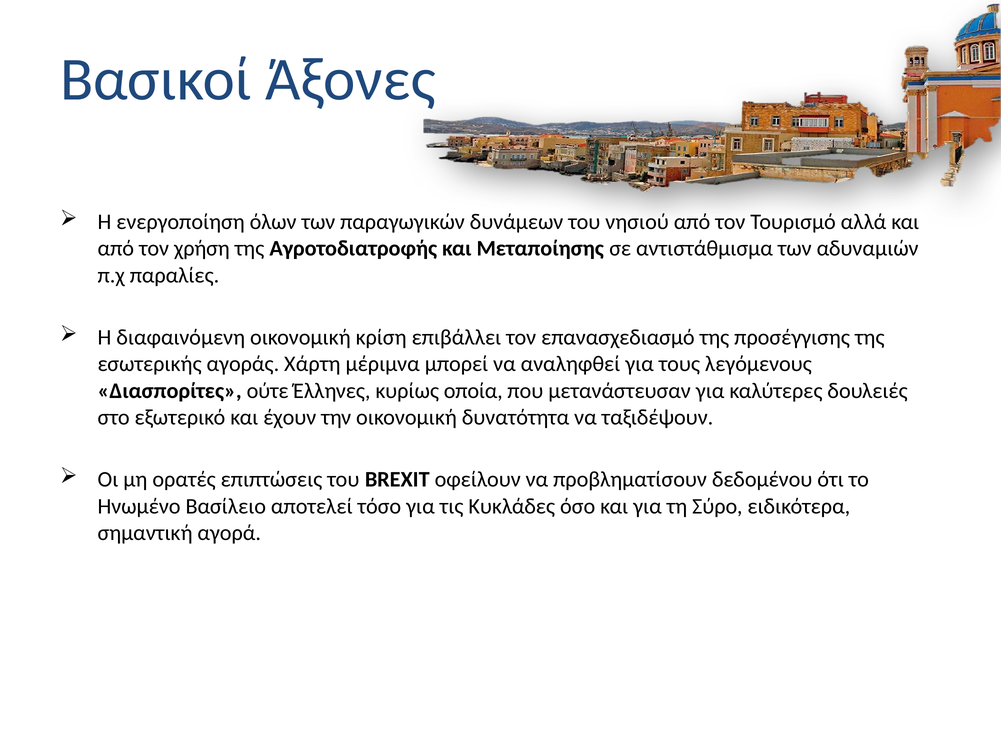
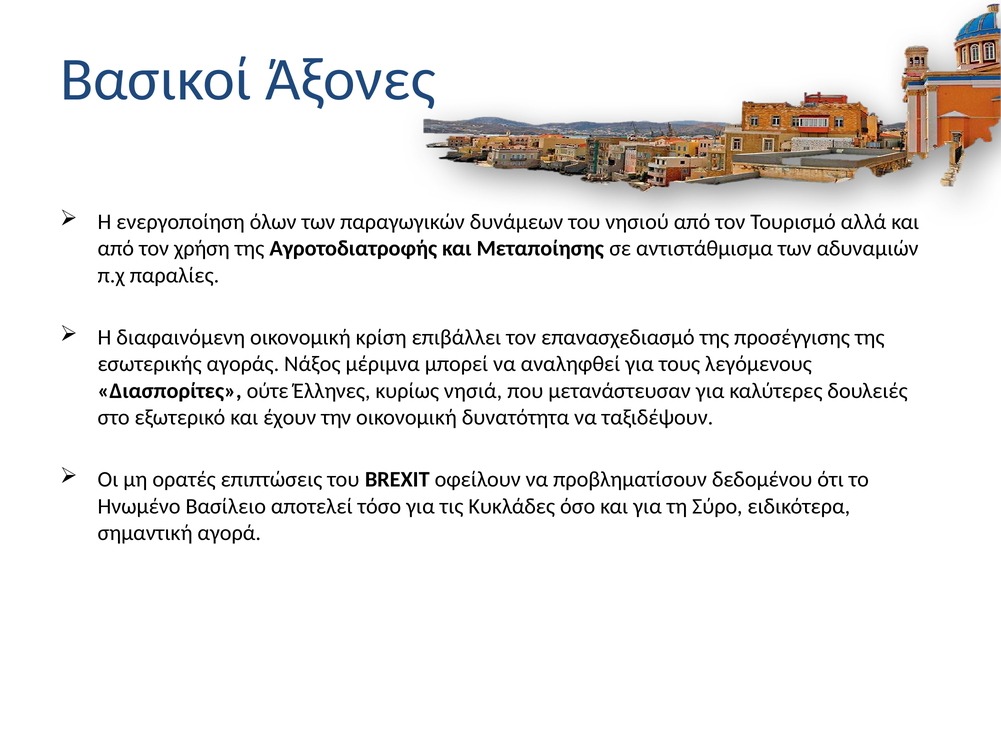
Χάρτη: Χάρτη -> Νάξος (312, 364)
οποία: οποία -> νησιά (473, 391)
